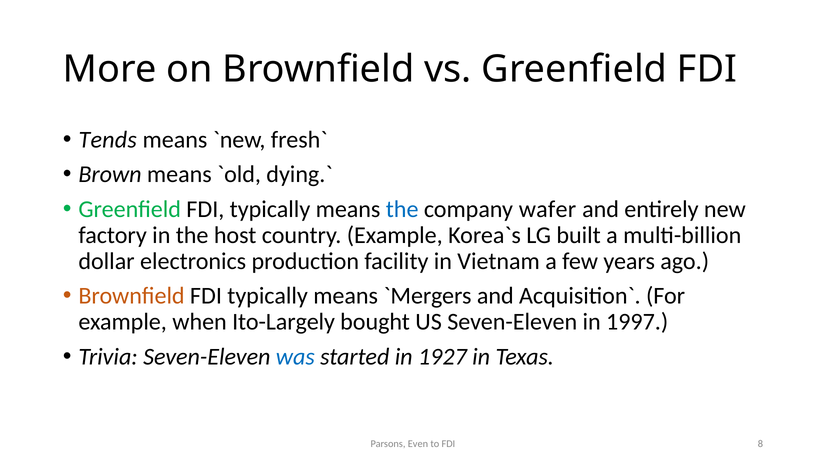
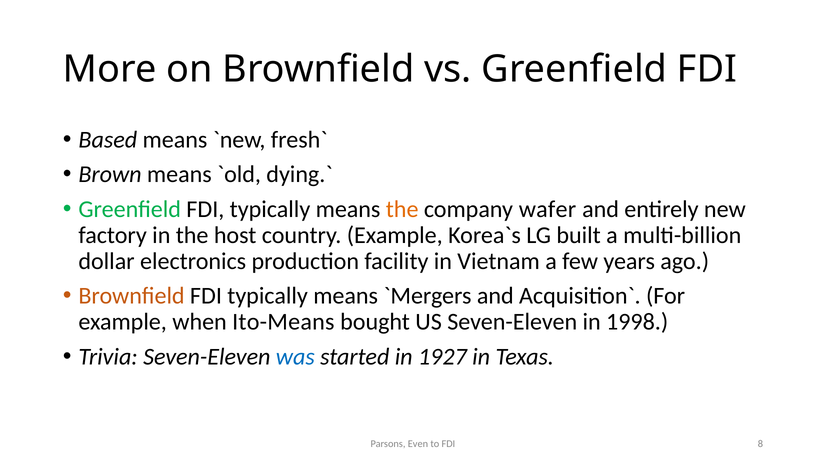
Tends: Tends -> Based (108, 140)
the colour: blue -> orange (402, 209)
Ito-Largely: Ito-Largely -> Ito-Means (283, 322)
1997: 1997 -> 1998 (637, 322)
